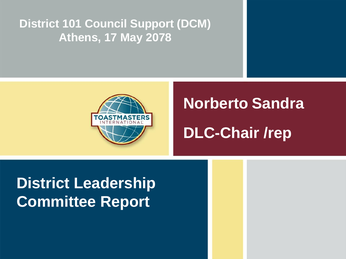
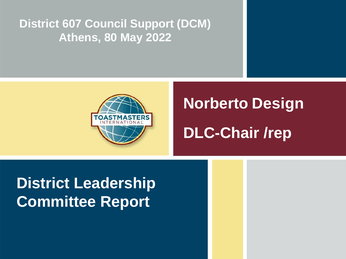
101: 101 -> 607 (72, 24)
17: 17 -> 80 (111, 38)
2078: 2078 -> 2022 (159, 38)
Sandra: Sandra -> Design (278, 104)
